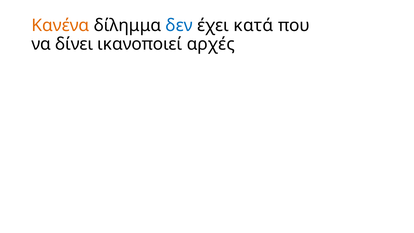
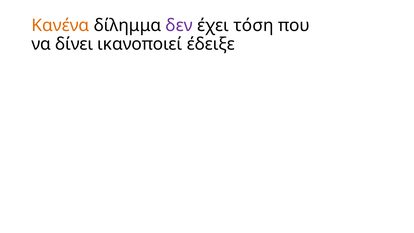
δεν colour: blue -> purple (179, 25)
κατά: κατά -> τόση (254, 25)
αρχές: αρχές -> έδειξε (211, 44)
